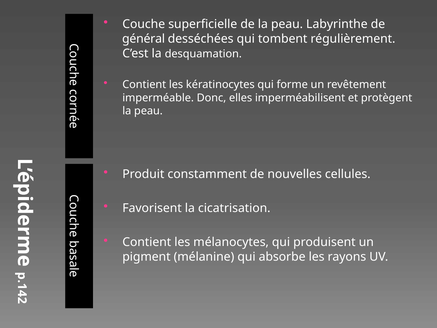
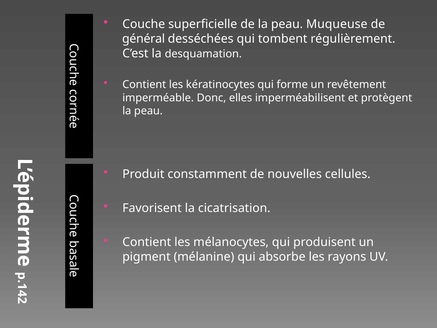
Labyrinthe: Labyrinthe -> Muqueuse (337, 24)
